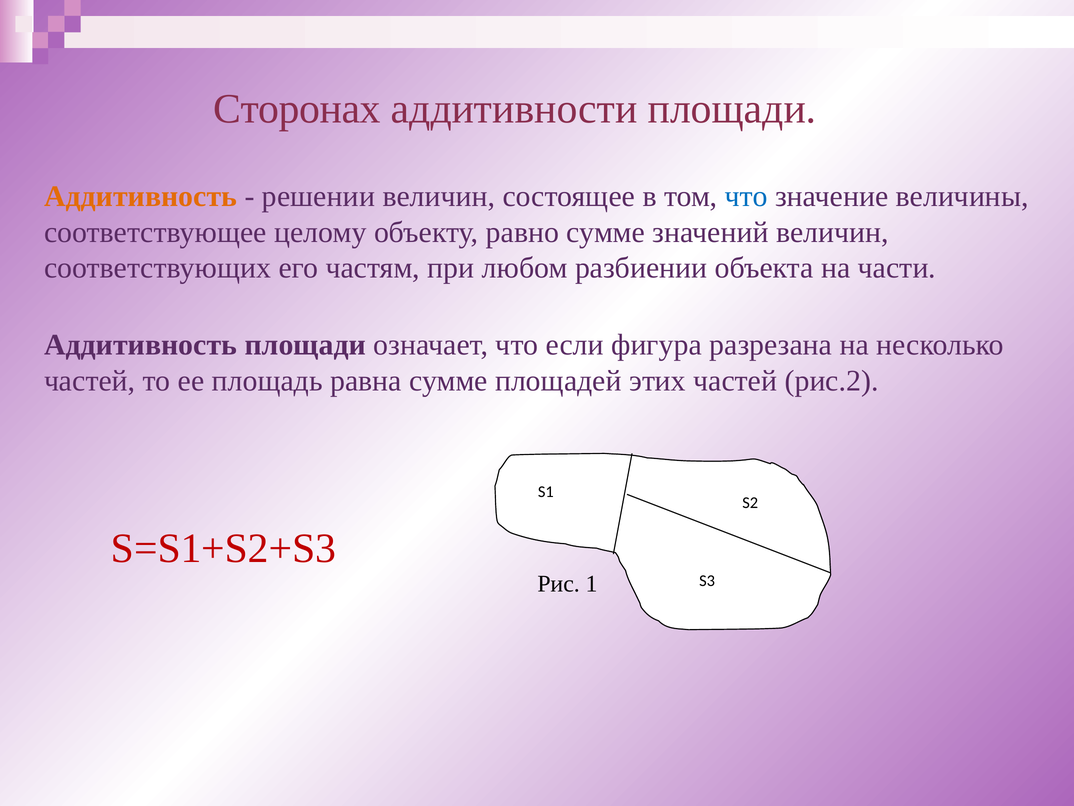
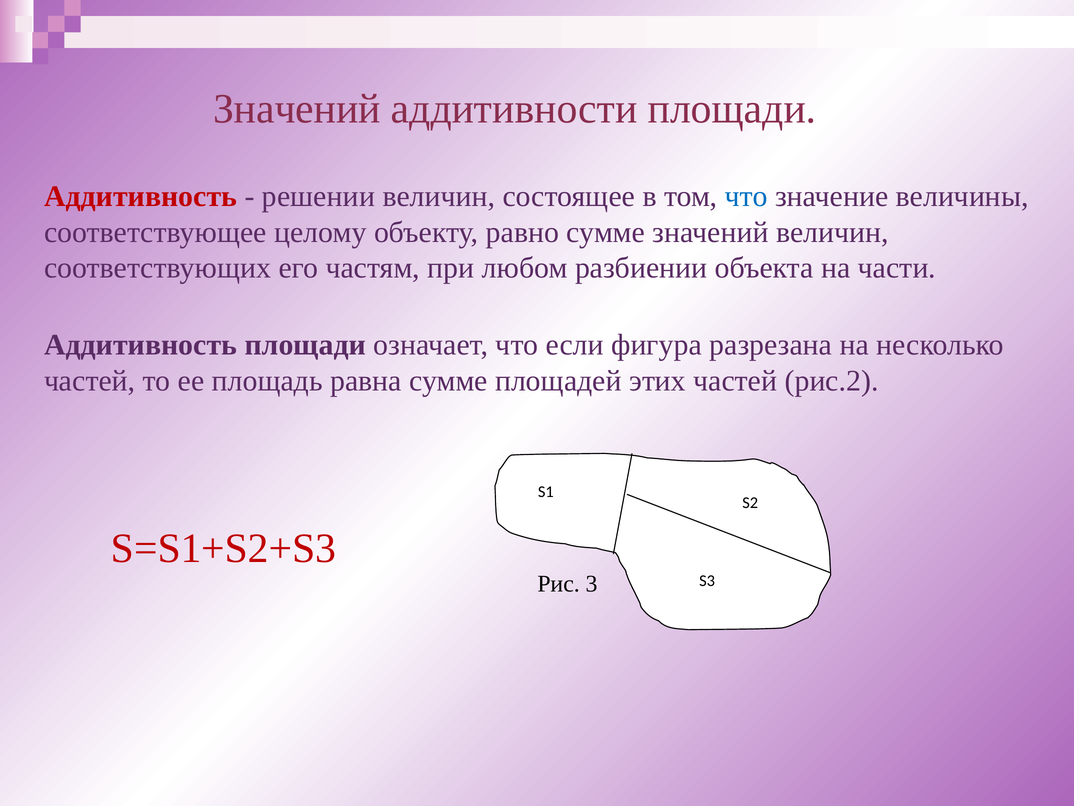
Сторонах: Сторонах -> Значений (297, 109)
Аддитивность colour: orange -> red (141, 196)
1: 1 -> 3 (592, 583)
